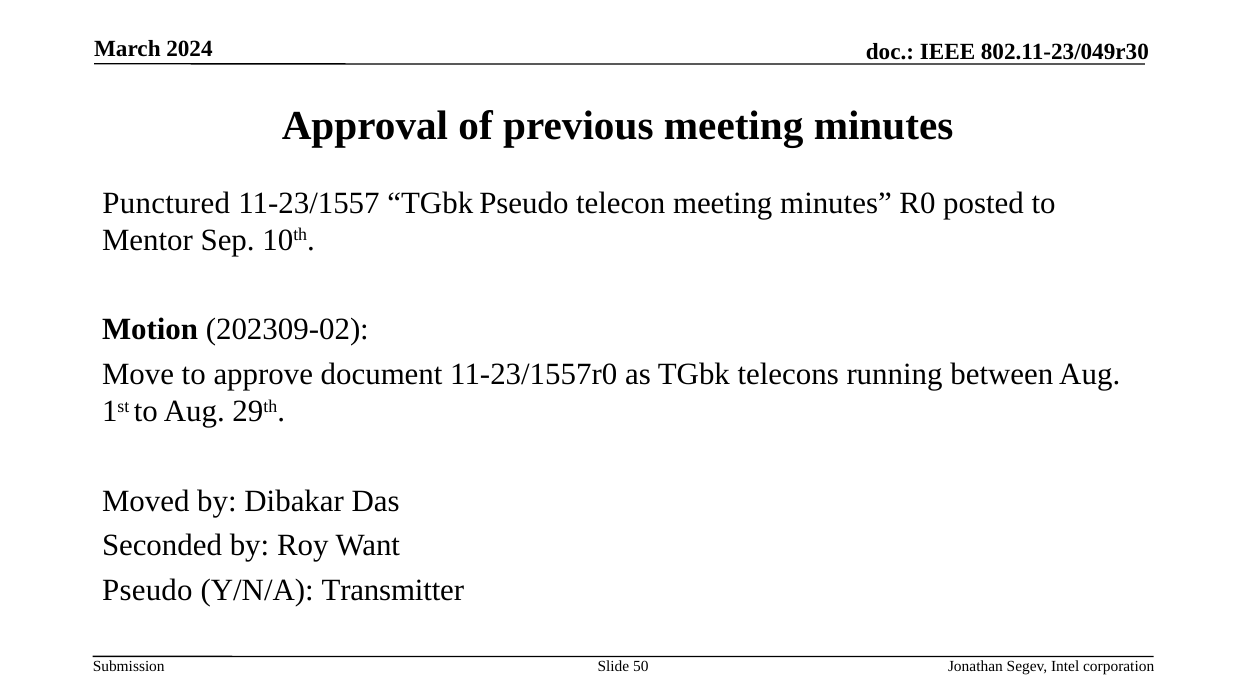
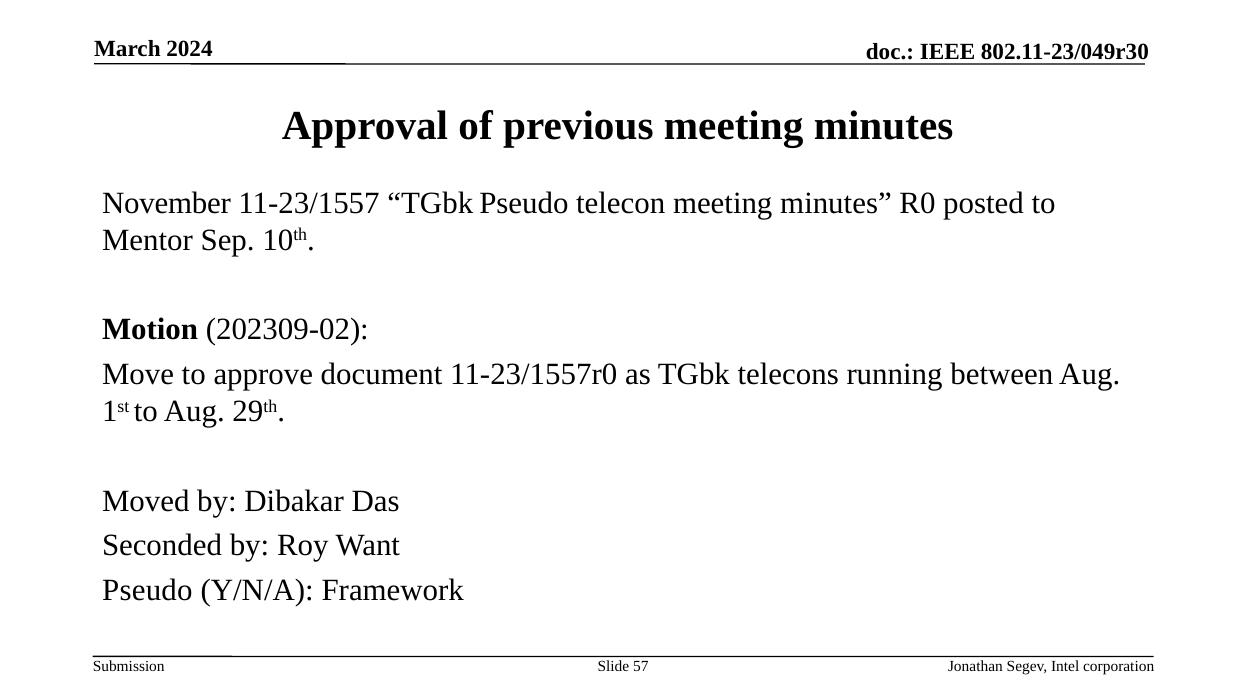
Punctured: Punctured -> November (166, 203)
Transmitter: Transmitter -> Framework (393, 591)
50: 50 -> 57 (641, 667)
